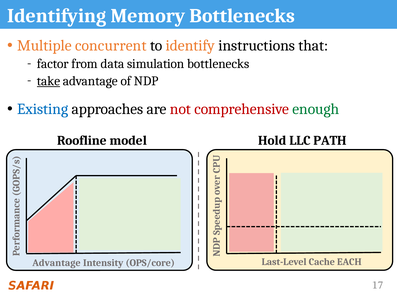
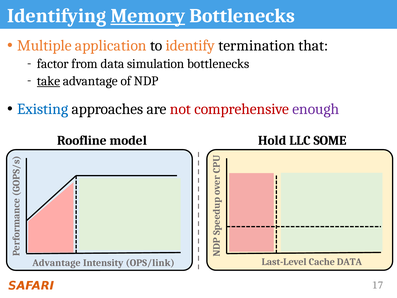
Memory underline: none -> present (148, 16)
concurrent: concurrent -> application (111, 46)
instructions: instructions -> termination (257, 46)
enough colour: green -> purple (316, 109)
PATH: PATH -> SOME (330, 140)
Cache EACH: EACH -> DATA (349, 262)
OPS/core: OPS/core -> OPS/link (150, 263)
